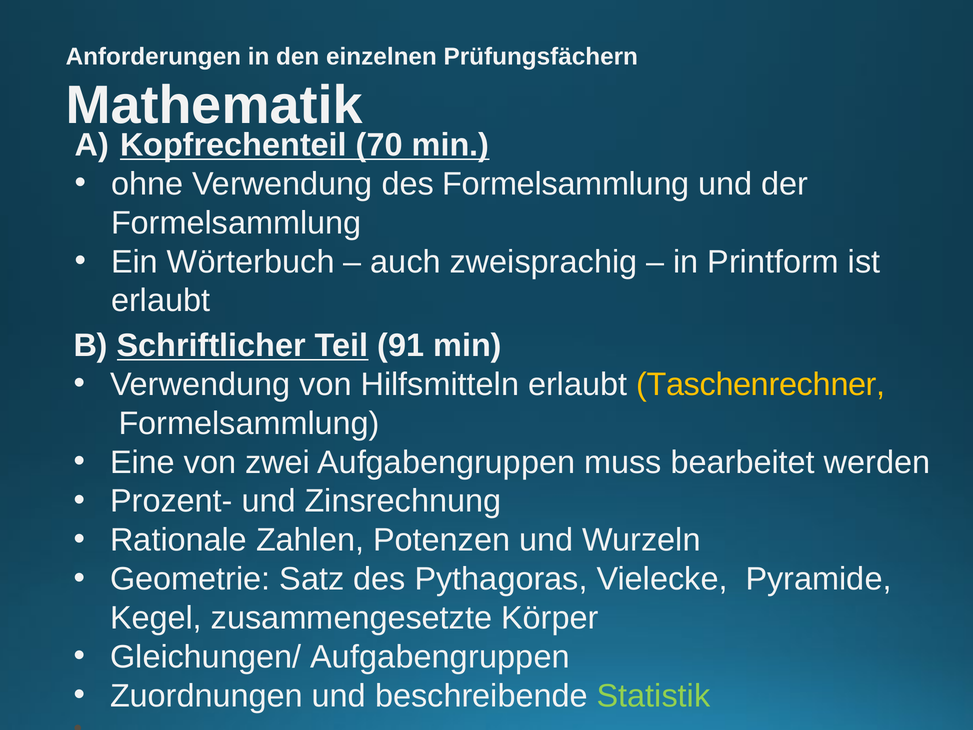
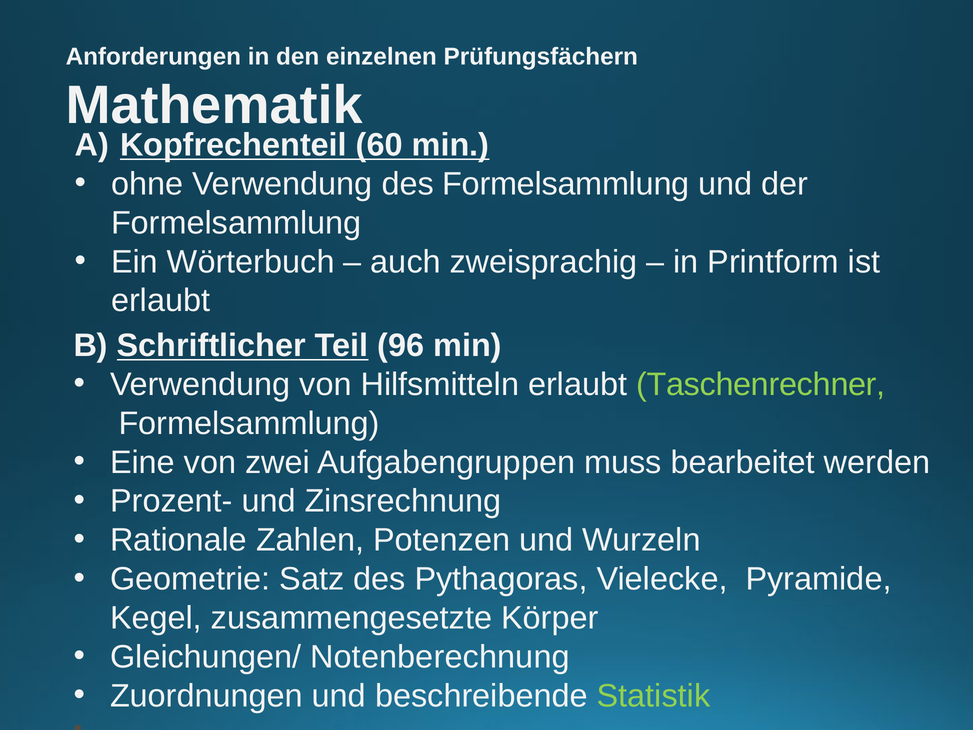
70: 70 -> 60 (379, 145)
91: 91 -> 96 (401, 345)
Taschenrechner colour: yellow -> light green (761, 384)
Gleichungen/ Aufgabengruppen: Aufgabengruppen -> Notenberechnung (440, 657)
